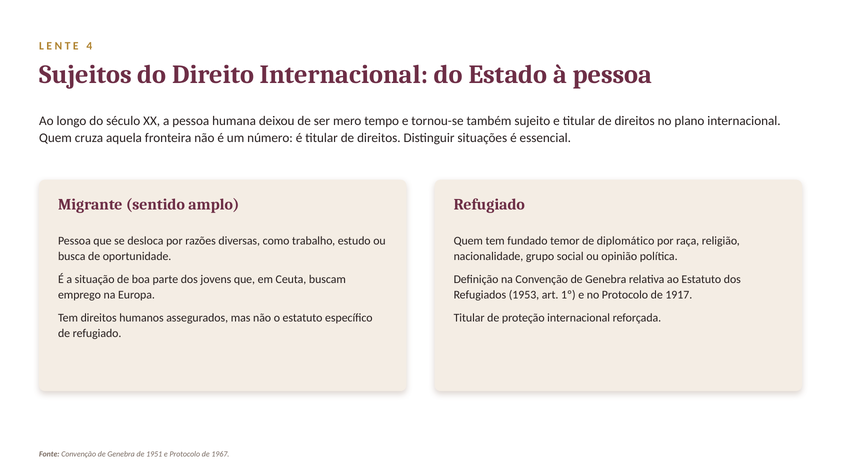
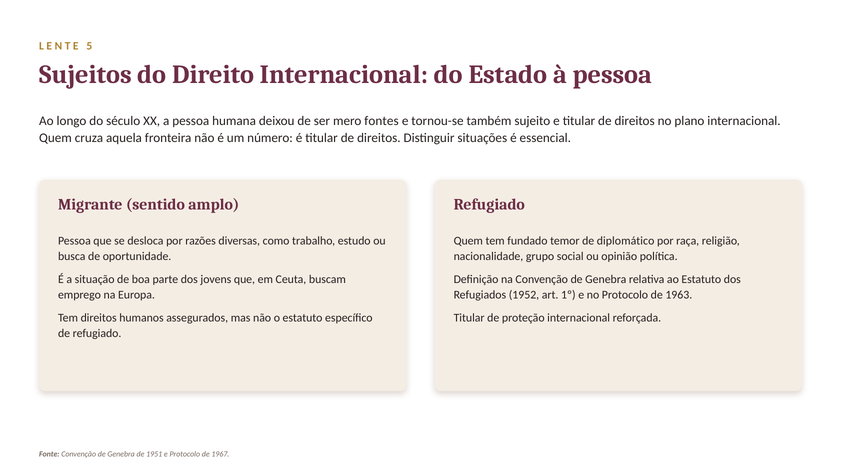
4: 4 -> 5 (89, 46)
tempo: tempo -> fontes (382, 121)
1953: 1953 -> 1952 (524, 295)
1917: 1917 -> 1963 (679, 295)
